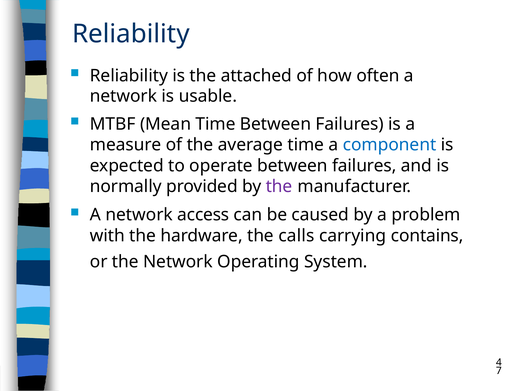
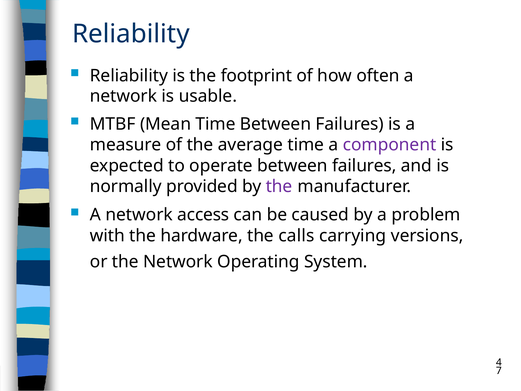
attached: attached -> footprint (256, 76)
component colour: blue -> purple (390, 145)
contains: contains -> versions (427, 236)
